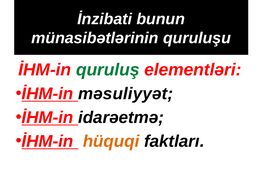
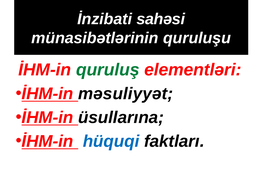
bunun: bunun -> sahəsi (161, 19)
idarəetmə: idarəetmə -> üsullarına (121, 118)
hüquqi colour: orange -> blue (111, 141)
